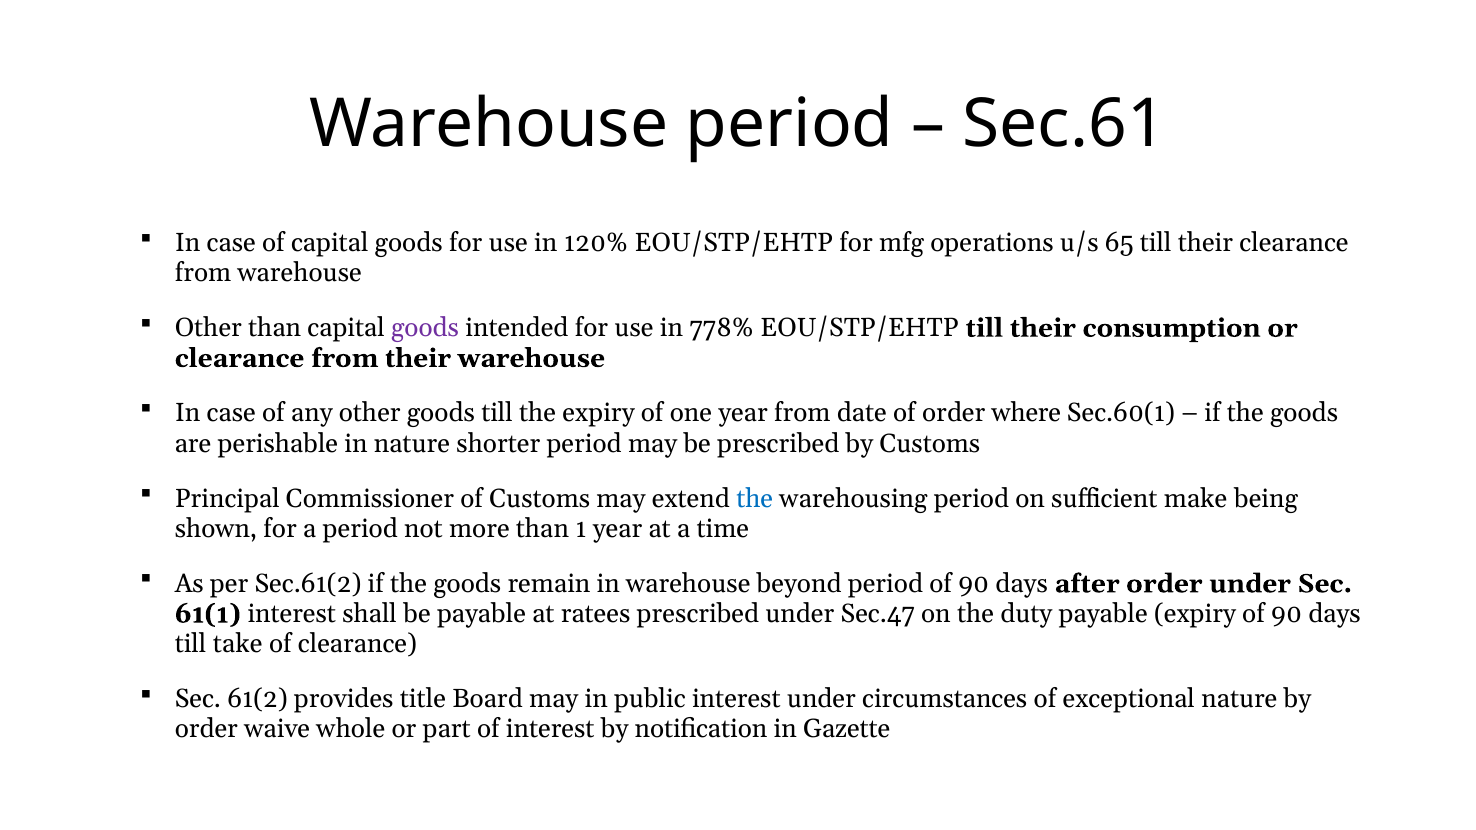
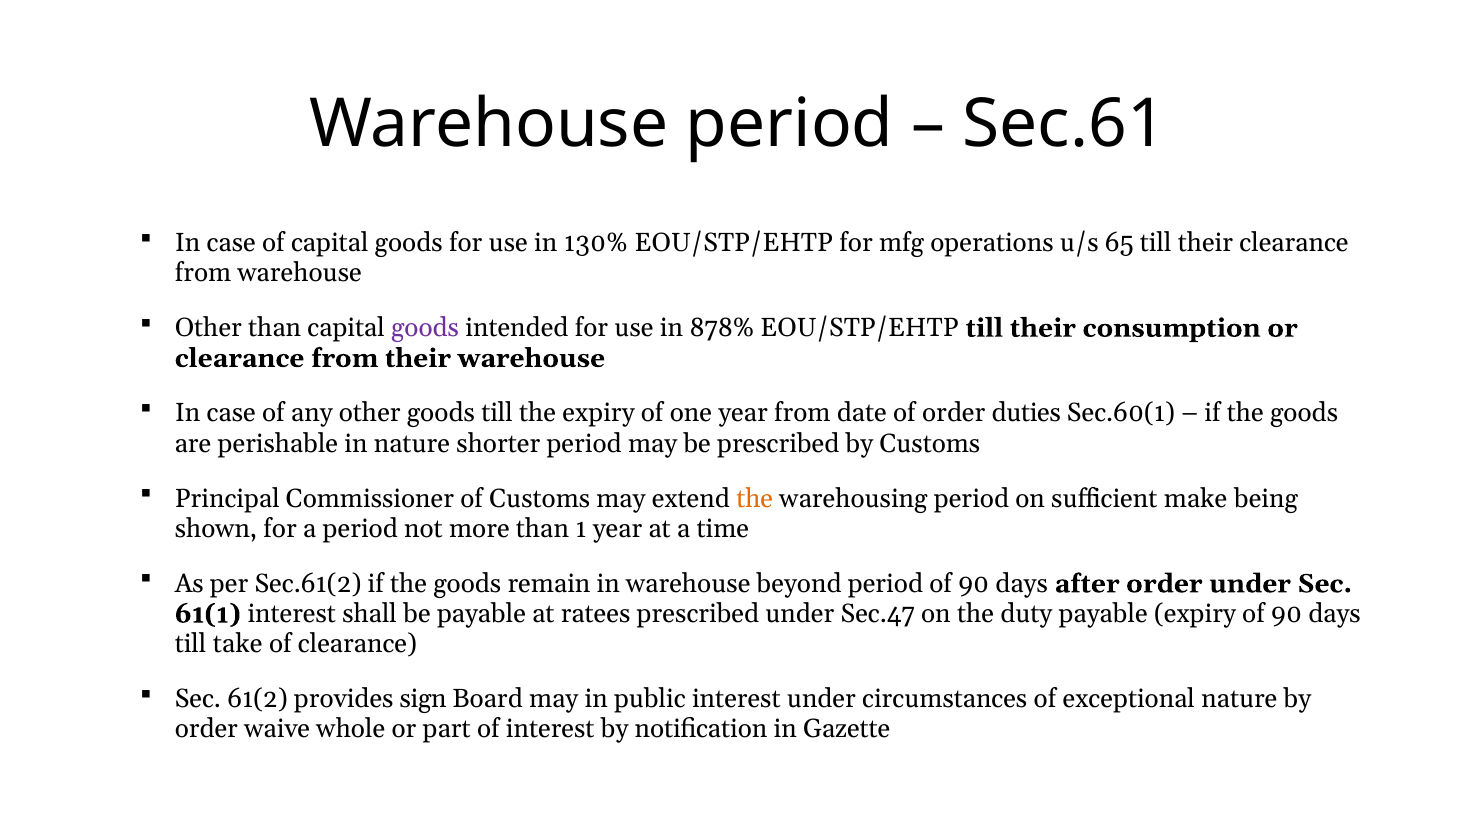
120%: 120% -> 130% (596, 243)
778%: 778% -> 878% (722, 328)
where: where -> duties (1026, 413)
the colour: blue -> orange (755, 499)
title: title -> sign (423, 699)
